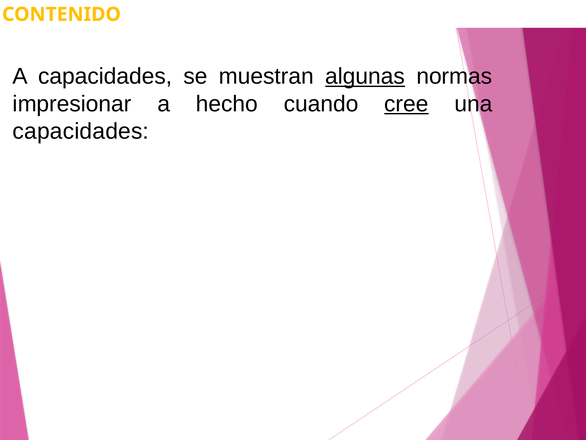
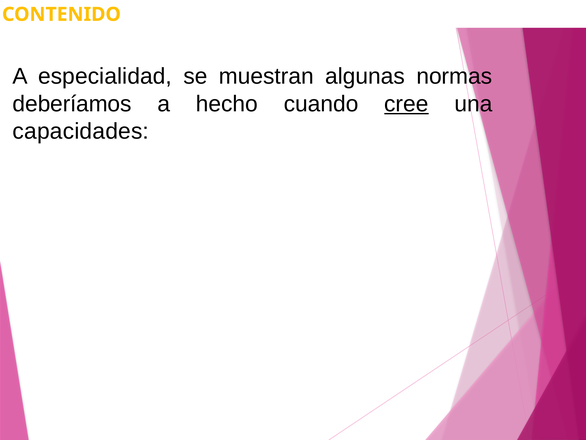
A capacidades: capacidades -> especialidad (105, 76)
algunas underline: present -> none (365, 76)
impresionar: impresionar -> deberíamos (72, 104)
